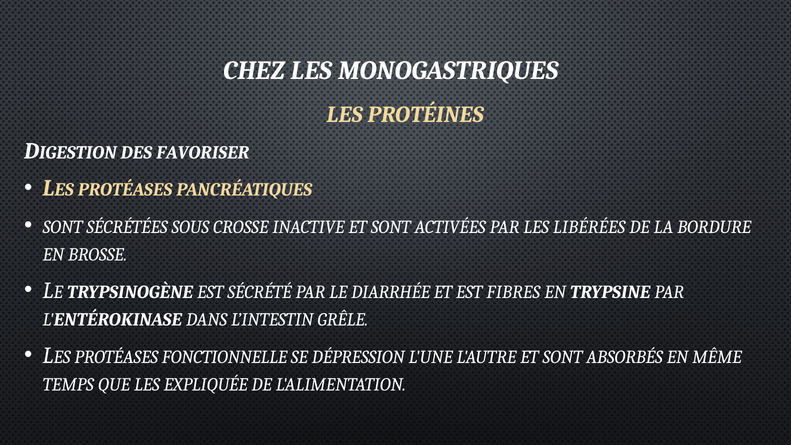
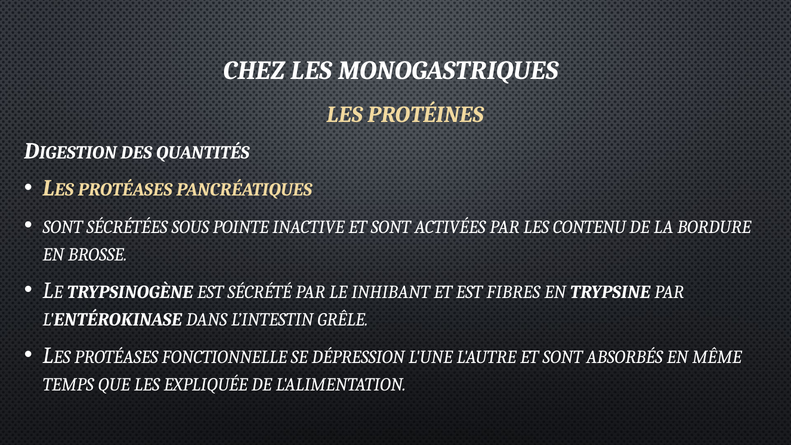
FAVORISER: FAVORISER -> QUANTITÉS (203, 153)
CROSSE: CROSSE -> POINTE (241, 227)
LIBÉRÉES: LIBÉRÉES -> CONTENU (589, 227)
DIARRHÉE: DIARRHÉE -> INHIBANT (391, 292)
